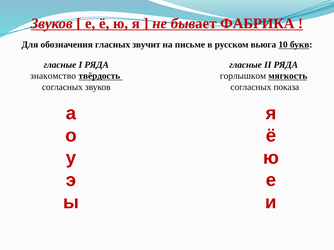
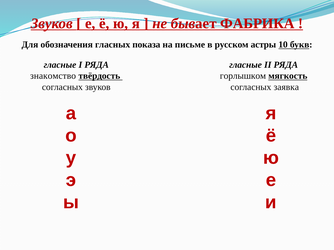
звучит: звучит -> показа (146, 45)
вьюга: вьюга -> астры (263, 45)
показа: показа -> заявка (286, 87)
